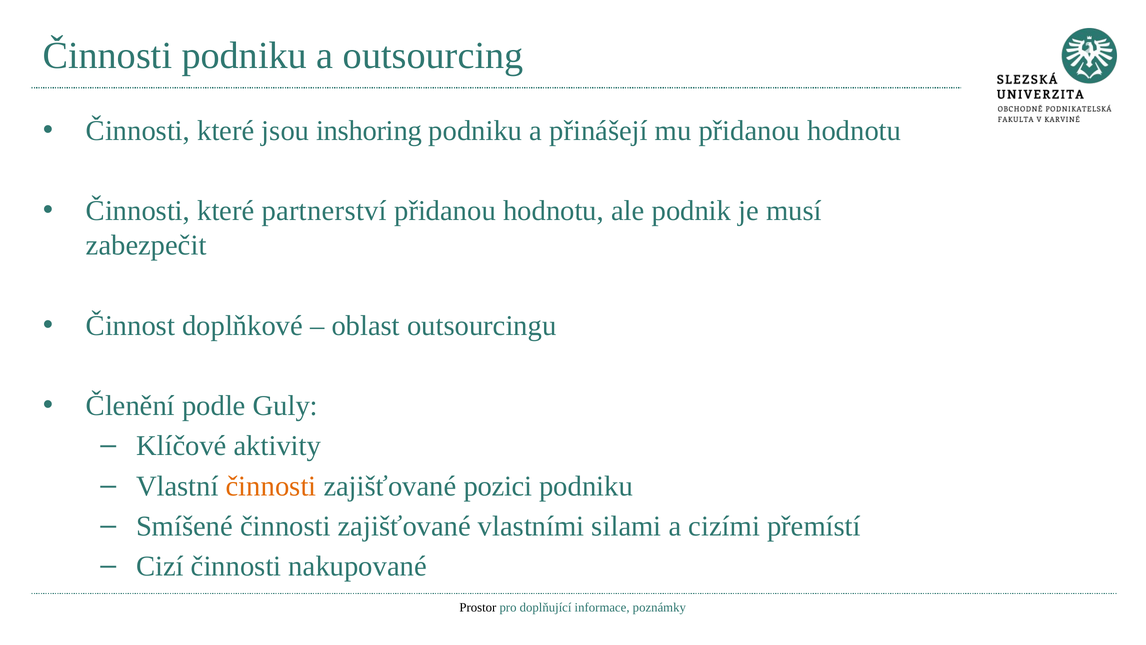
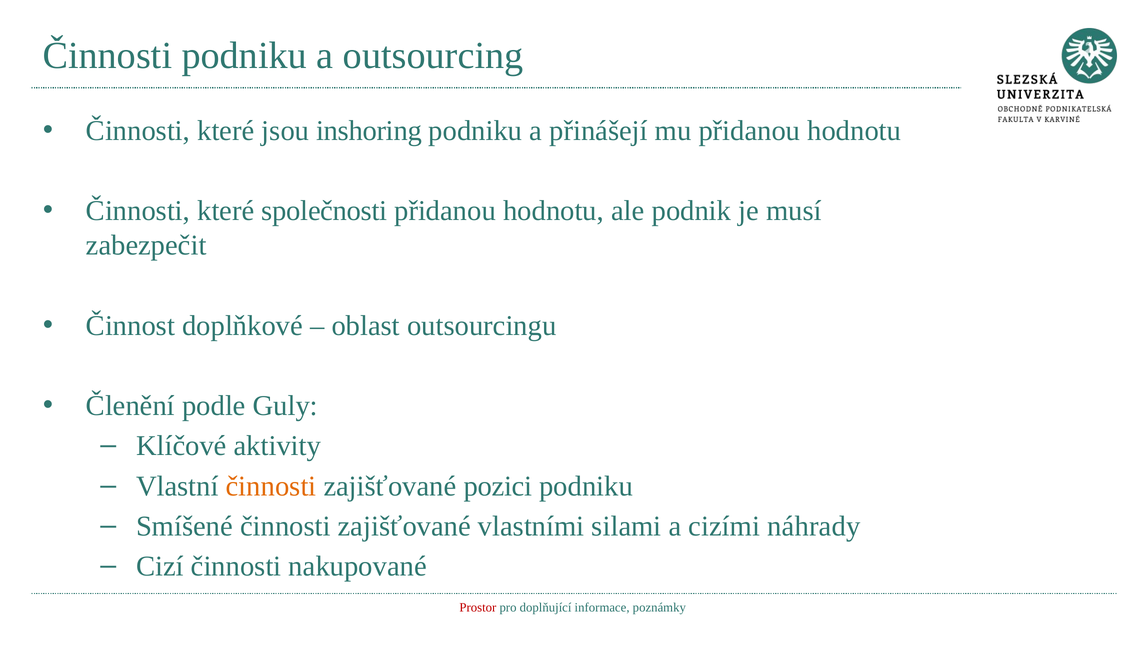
partnerství: partnerství -> společnosti (324, 211)
přemístí: přemístí -> náhrady (814, 526)
Prostor colour: black -> red (478, 607)
